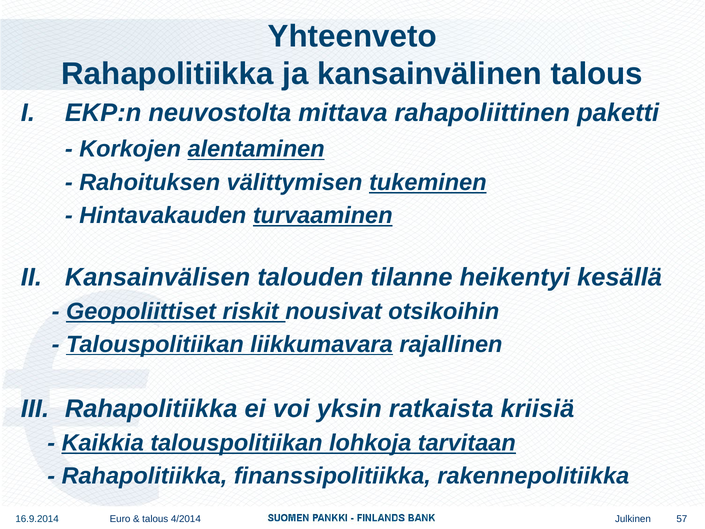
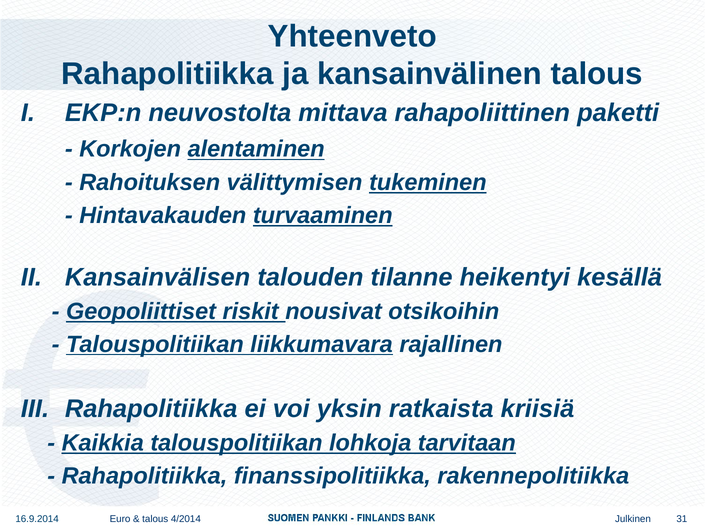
57: 57 -> 31 (682, 519)
